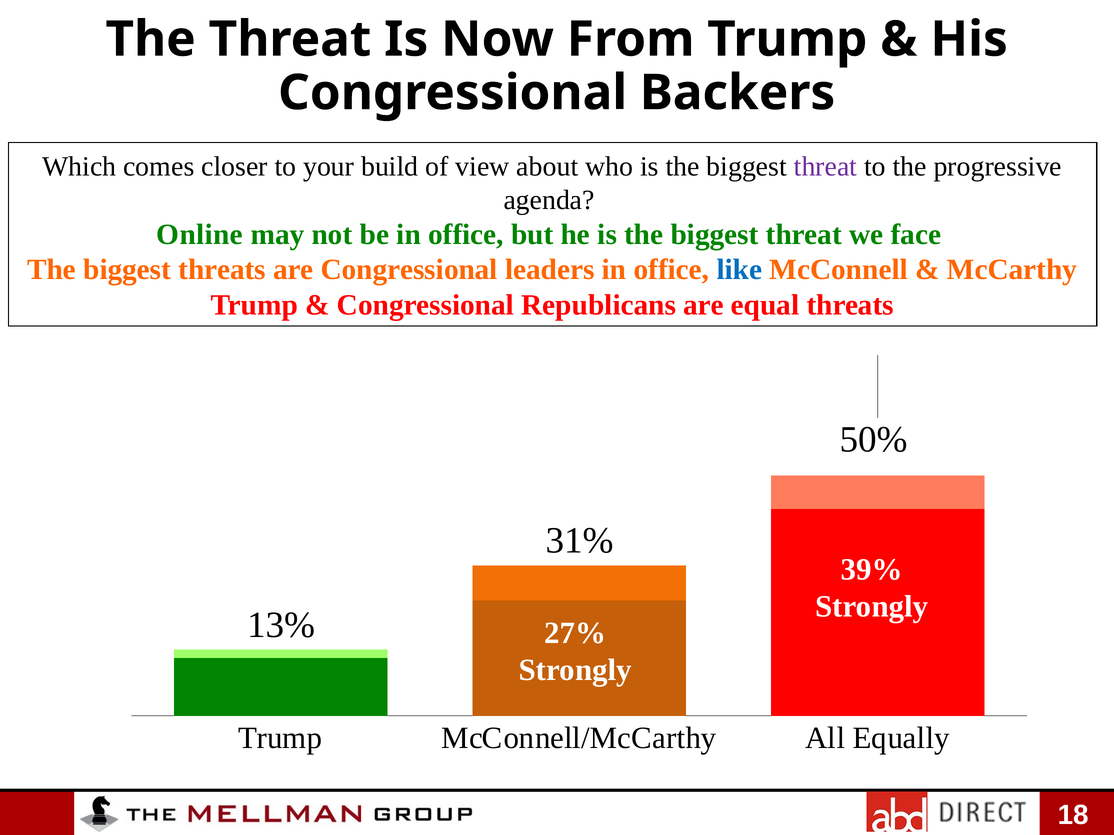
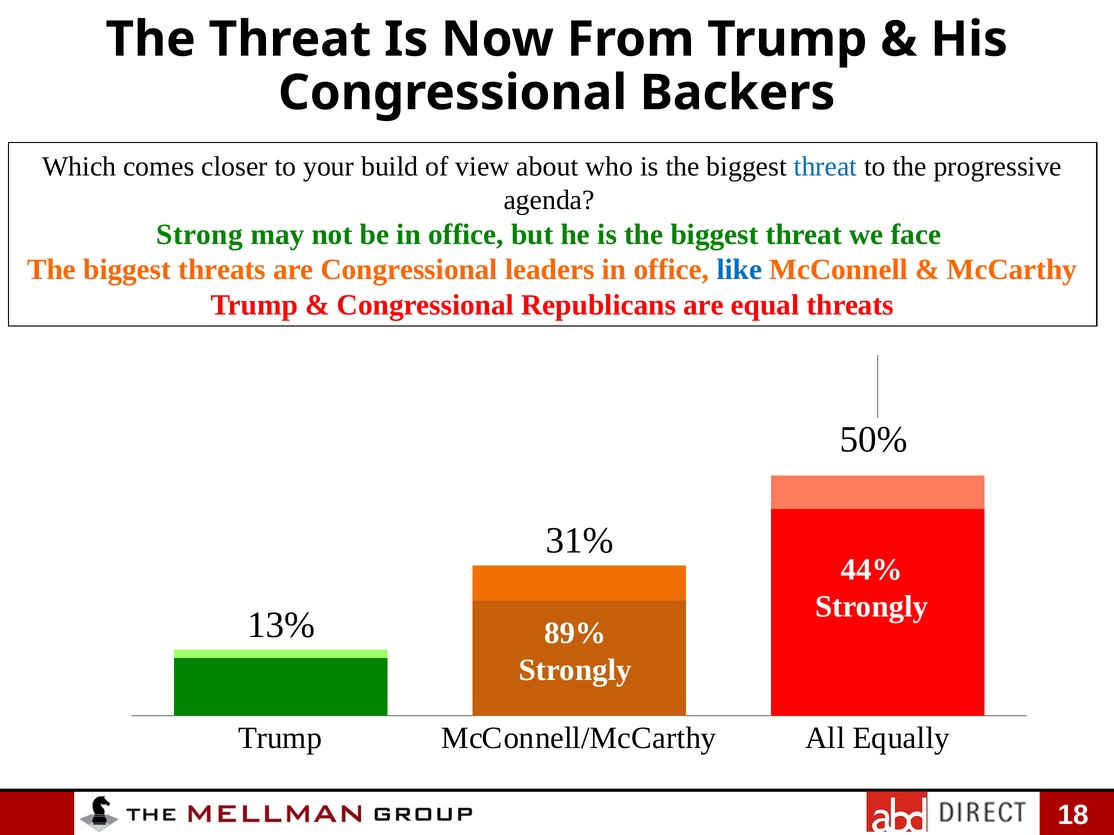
threat colour: purple -> blue (825, 167)
Online: Online -> Strong (200, 235)
39%: 39% -> 44% (872, 570)
27%: 27% -> 89% (575, 633)
